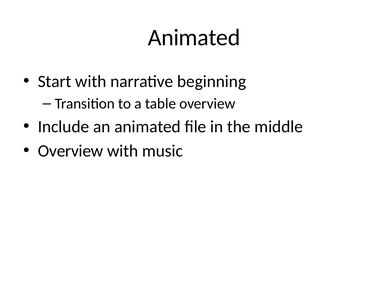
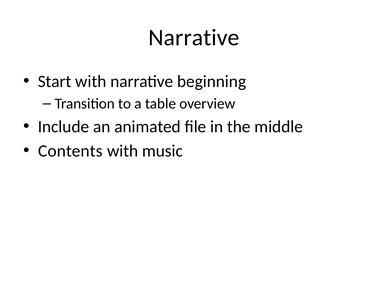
Animated: Animated -> Narrative (194, 38)
Overview: Overview -> Contents (70, 151)
